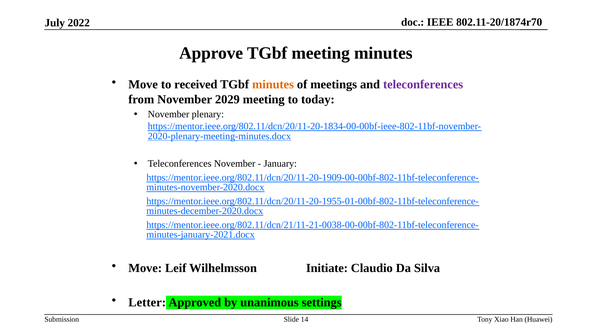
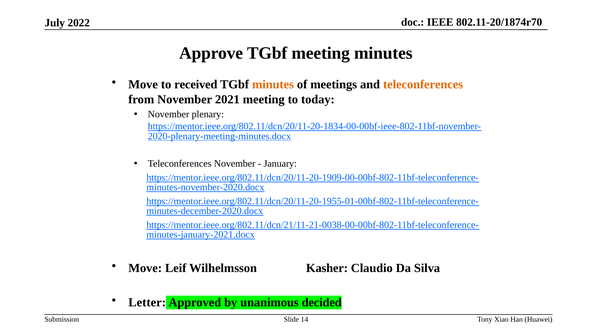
teleconferences colour: purple -> orange (423, 84)
2029: 2029 -> 2021 (227, 99)
Initiate: Initiate -> Kasher (327, 268)
settings: settings -> decided (322, 302)
